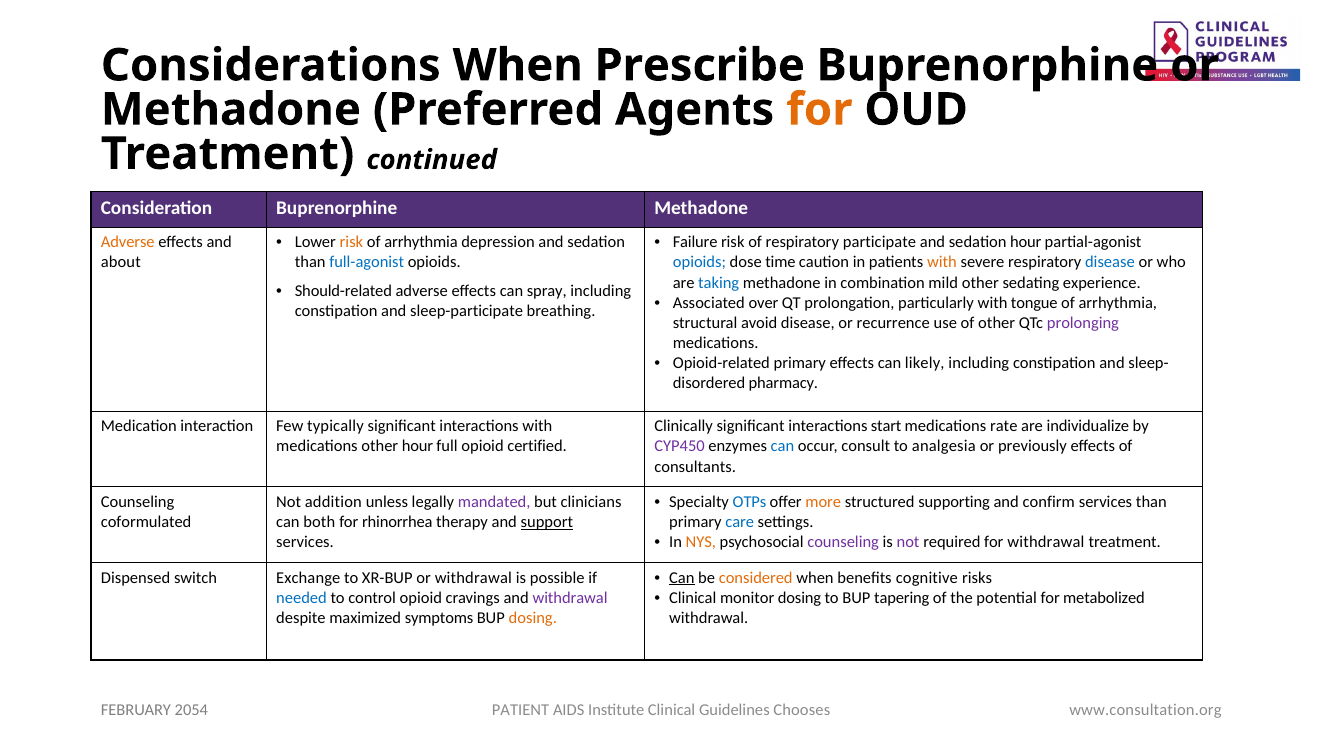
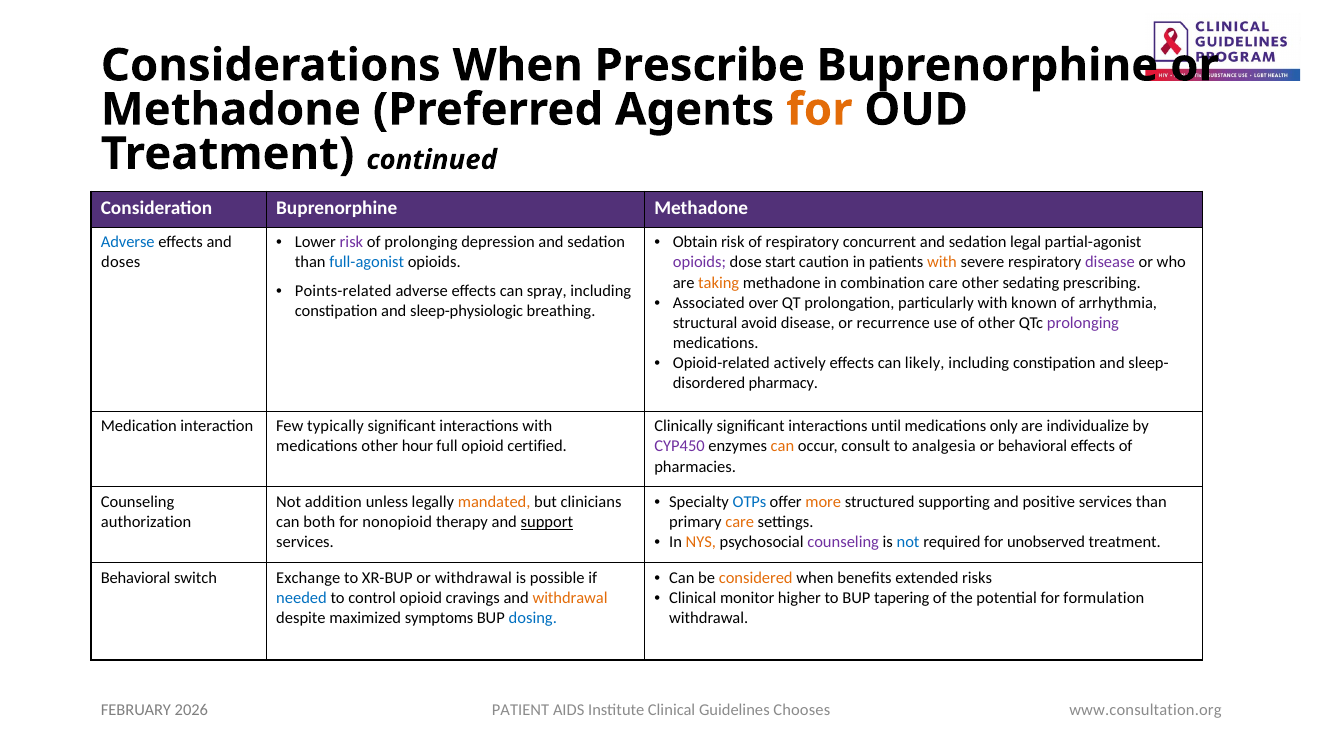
risk colour: orange -> purple (351, 242)
arrhythmia: arrhythmia -> prolonging (421, 242)
Failure: Failure -> Obtain (695, 242)
participate: participate -> concurrent (880, 242)
sedation hour: hour -> legal (1026, 242)
Adverse colour: orange -> blue (128, 242)
about: about -> doses (121, 263)
opioids colour: blue -> purple (699, 263)
time: time -> start (780, 263)
disease colour: blue -> purple (1110, 263)
taking colour: blue -> orange (719, 283)
combination mild: mild -> care (943, 283)
experience: experience -> prescribing (1102, 283)
Should-related: Should-related -> Points-related (343, 291)
tongue: tongue -> known (1034, 303)
sleep-participate: sleep-participate -> sleep-physiologic (467, 311)
Opioid-related primary: primary -> actively (800, 363)
start: start -> until (886, 426)
rate: rate -> only (1004, 426)
can colour: blue -> orange (782, 447)
or previously: previously -> behavioral (1033, 447)
consultants: consultants -> pharmacies (695, 467)
confirm: confirm -> positive (1049, 502)
mandated colour: purple -> orange (494, 502)
coformulated: coformulated -> authorization (146, 522)
rhinorrhea: rhinorrhea -> nonopioid (397, 522)
care colour: blue -> orange (740, 522)
not colour: purple -> blue (908, 543)
for withdrawal: withdrawal -> unobserved (1046, 543)
Can underline: present -> none (682, 578)
cognitive: cognitive -> extended (927, 578)
Dispensed: Dispensed -> Behavioral (136, 578)
monitor dosing: dosing -> higher (799, 598)
metabolized: metabolized -> formulation (1104, 598)
withdrawal colour: purple -> orange (570, 598)
dosing colour: orange -> blue (533, 618)
2054: 2054 -> 2026 (191, 711)
